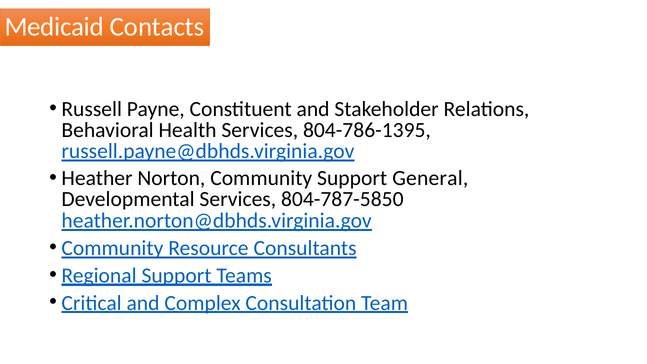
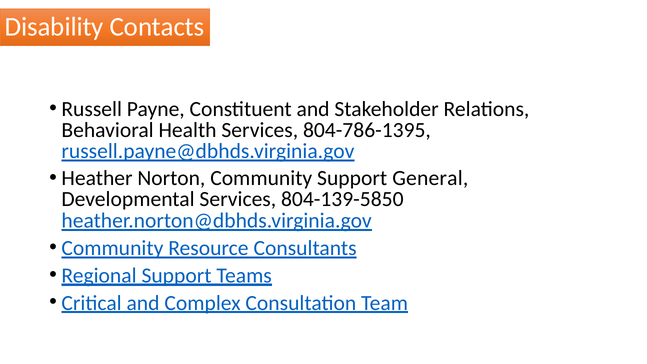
Medicaid: Medicaid -> Disability (54, 27)
804-787-5850: 804-787-5850 -> 804-139-5850 (342, 199)
